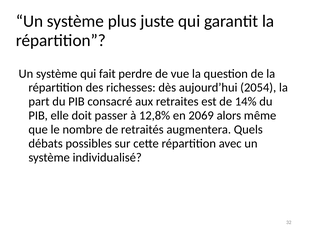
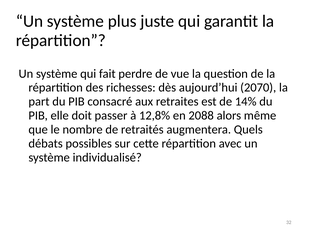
2054: 2054 -> 2070 (258, 87)
2069: 2069 -> 2088 (201, 115)
